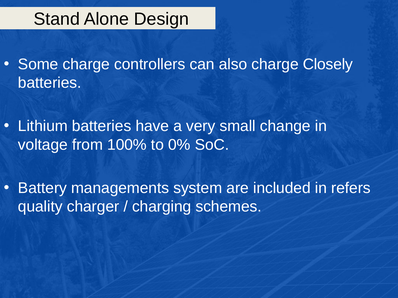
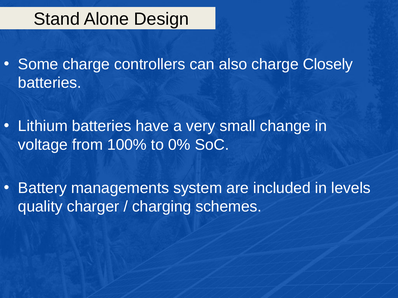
refers: refers -> levels (351, 188)
